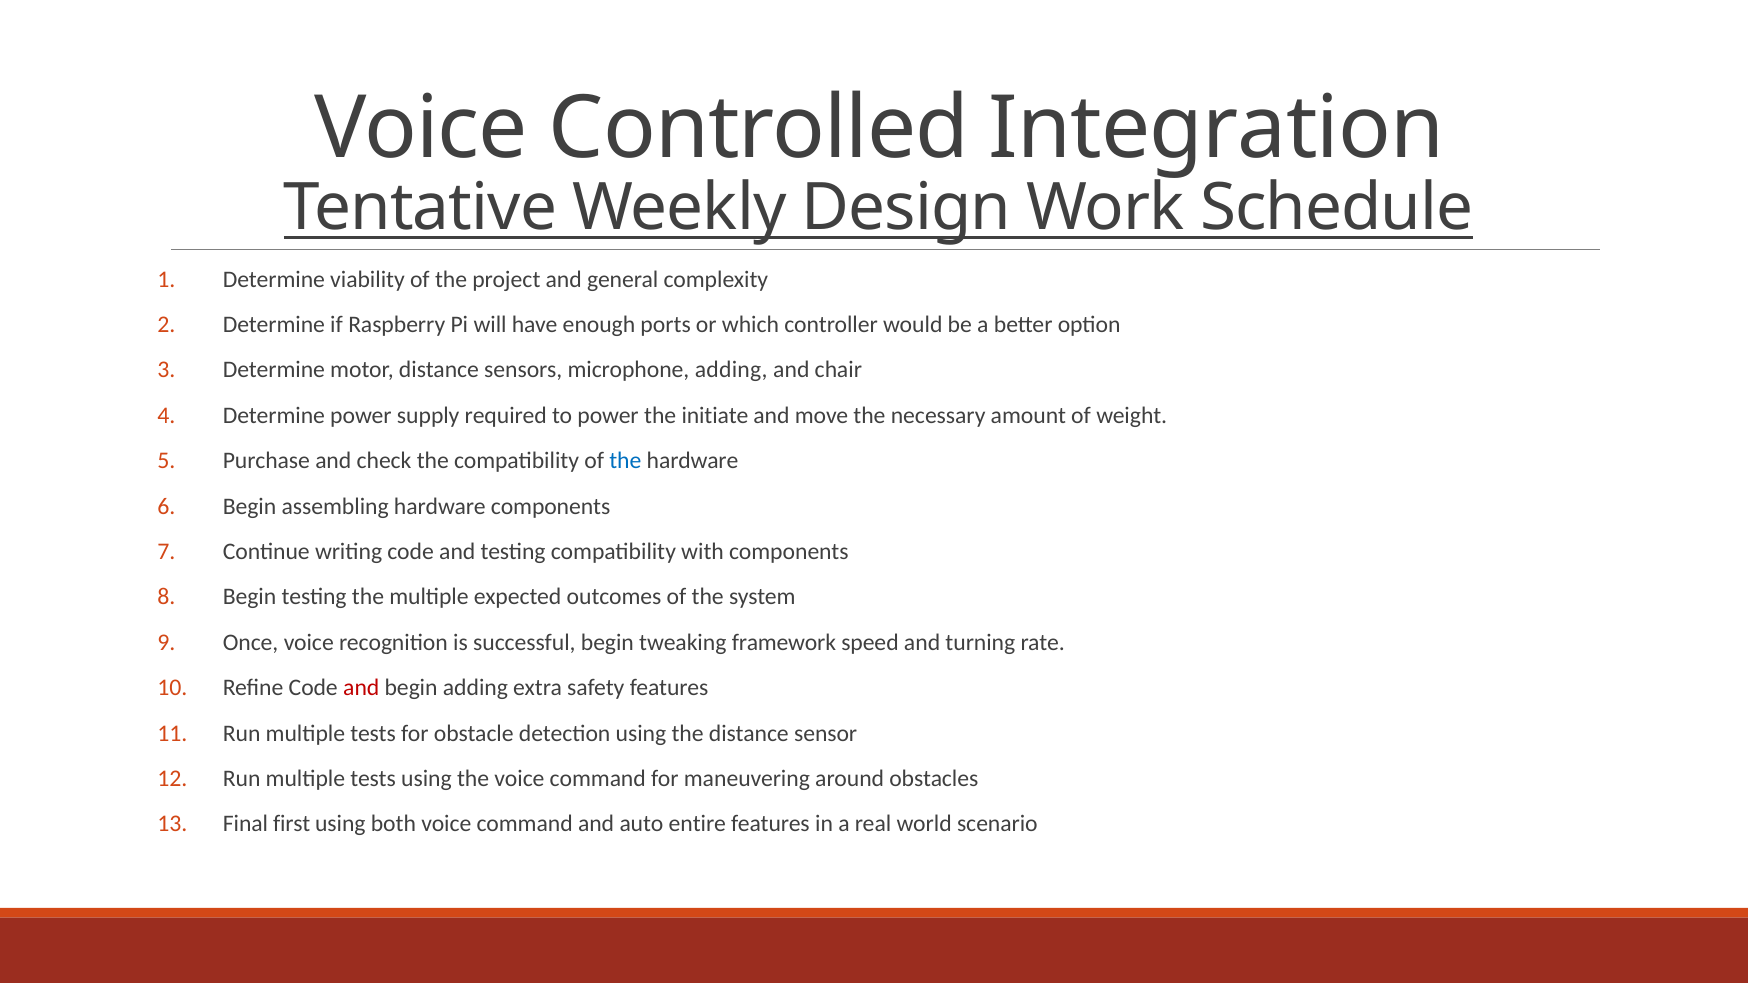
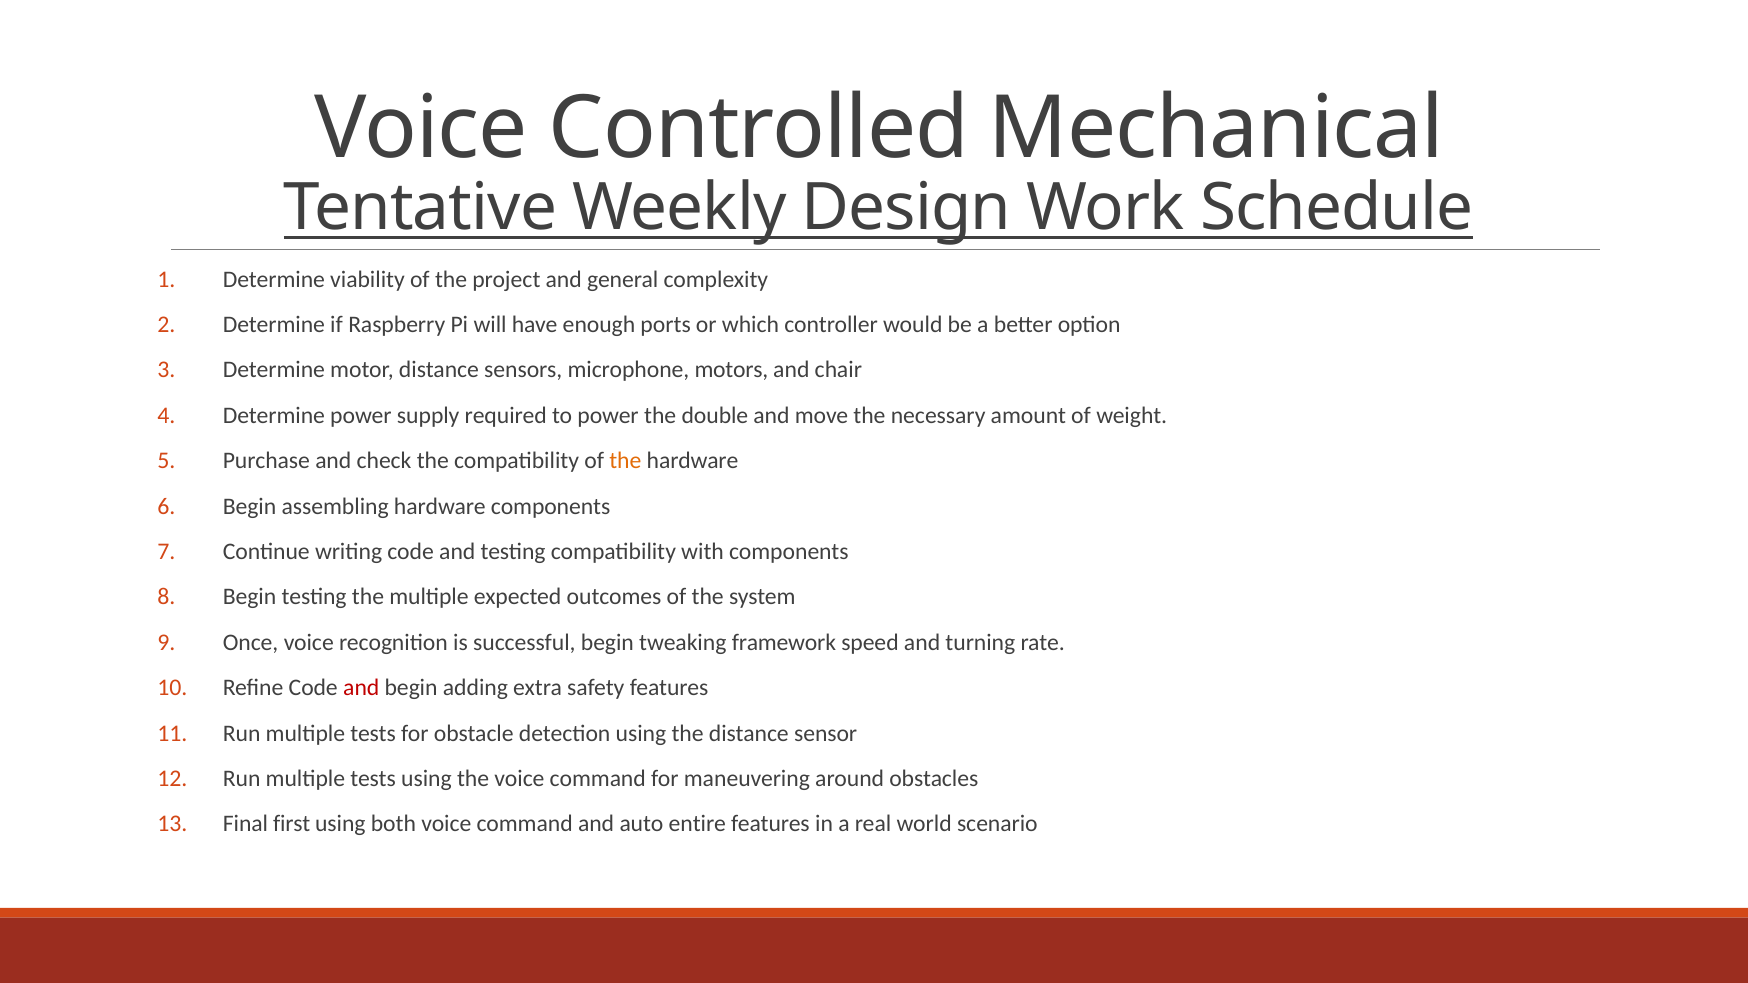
Integration: Integration -> Mechanical (1217, 129)
microphone adding: adding -> motors (731, 370)
initiate: initiate -> double (715, 416)
the colour: blue -> orange (625, 461)
